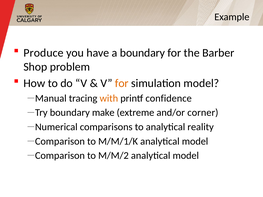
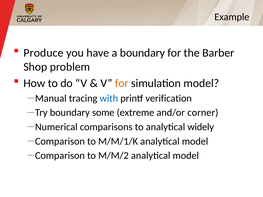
with colour: orange -> blue (109, 98)
confidence: confidence -> verification (169, 98)
make: make -> some (103, 113)
reality: reality -> widely (201, 127)
